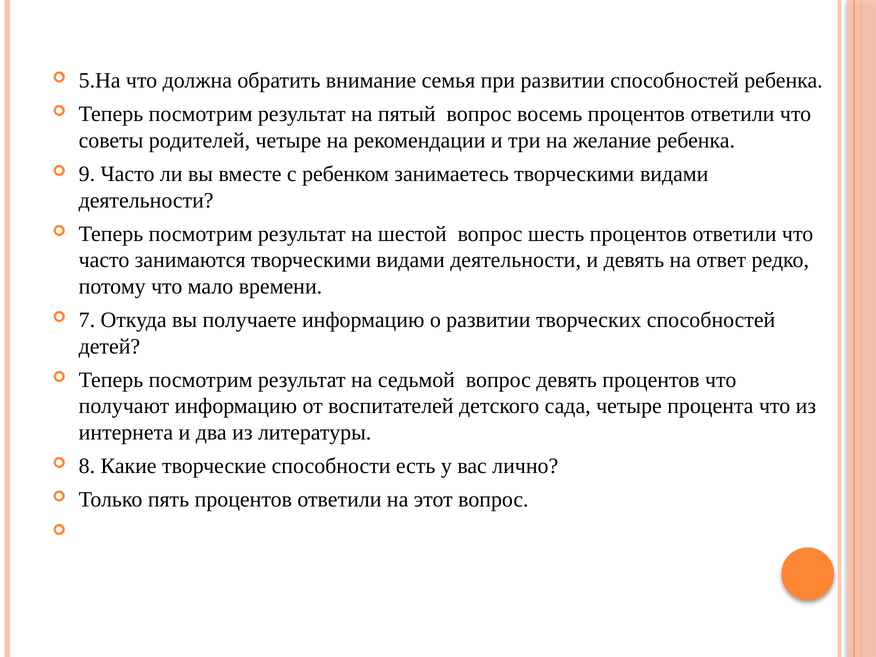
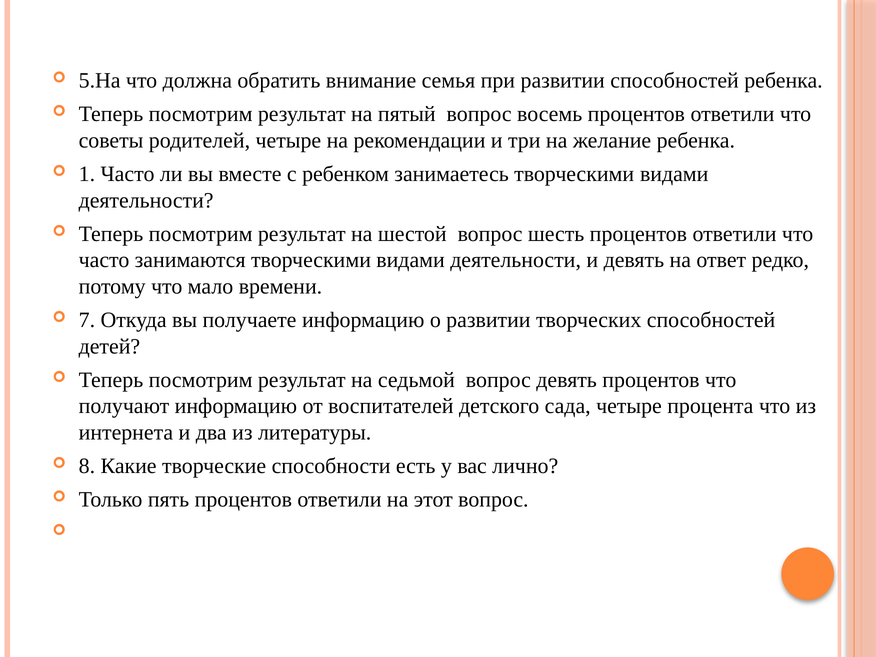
9: 9 -> 1 (87, 174)
